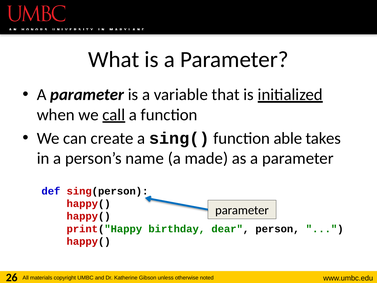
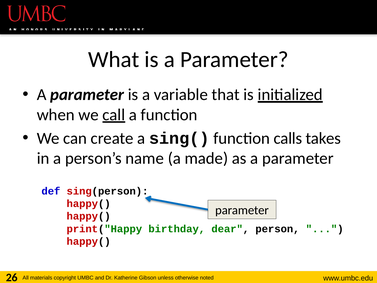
able: able -> calls (288, 138)
